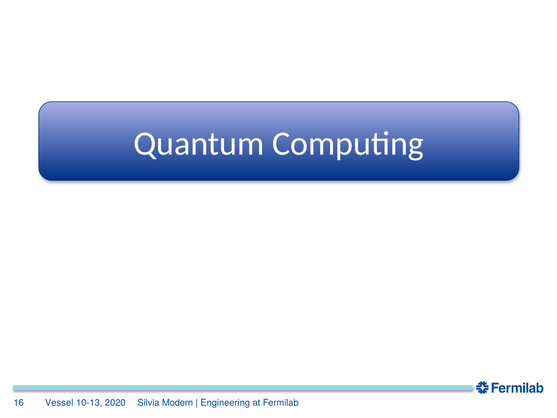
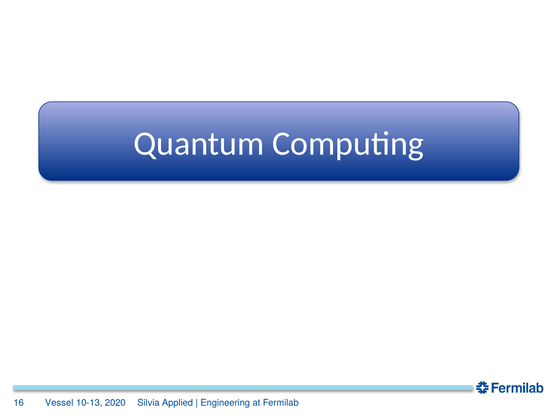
Modern: Modern -> Applied (177, 402)
